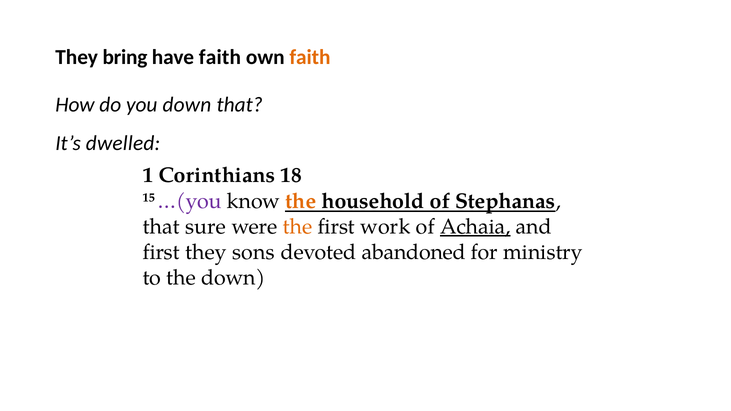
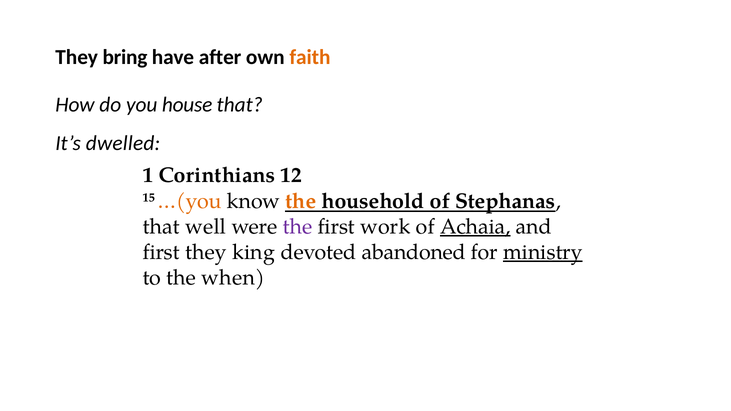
have faith: faith -> after (220, 57)
you down: down -> house (187, 105)
18: 18 -> 12 (291, 176)
…(you colour: purple -> orange (190, 201)
sure: sure -> well (206, 227)
the colour: orange -> purple (298, 227)
sons: sons -> king (253, 252)
ministry underline: none -> present (543, 252)
the down: down -> when (233, 278)
